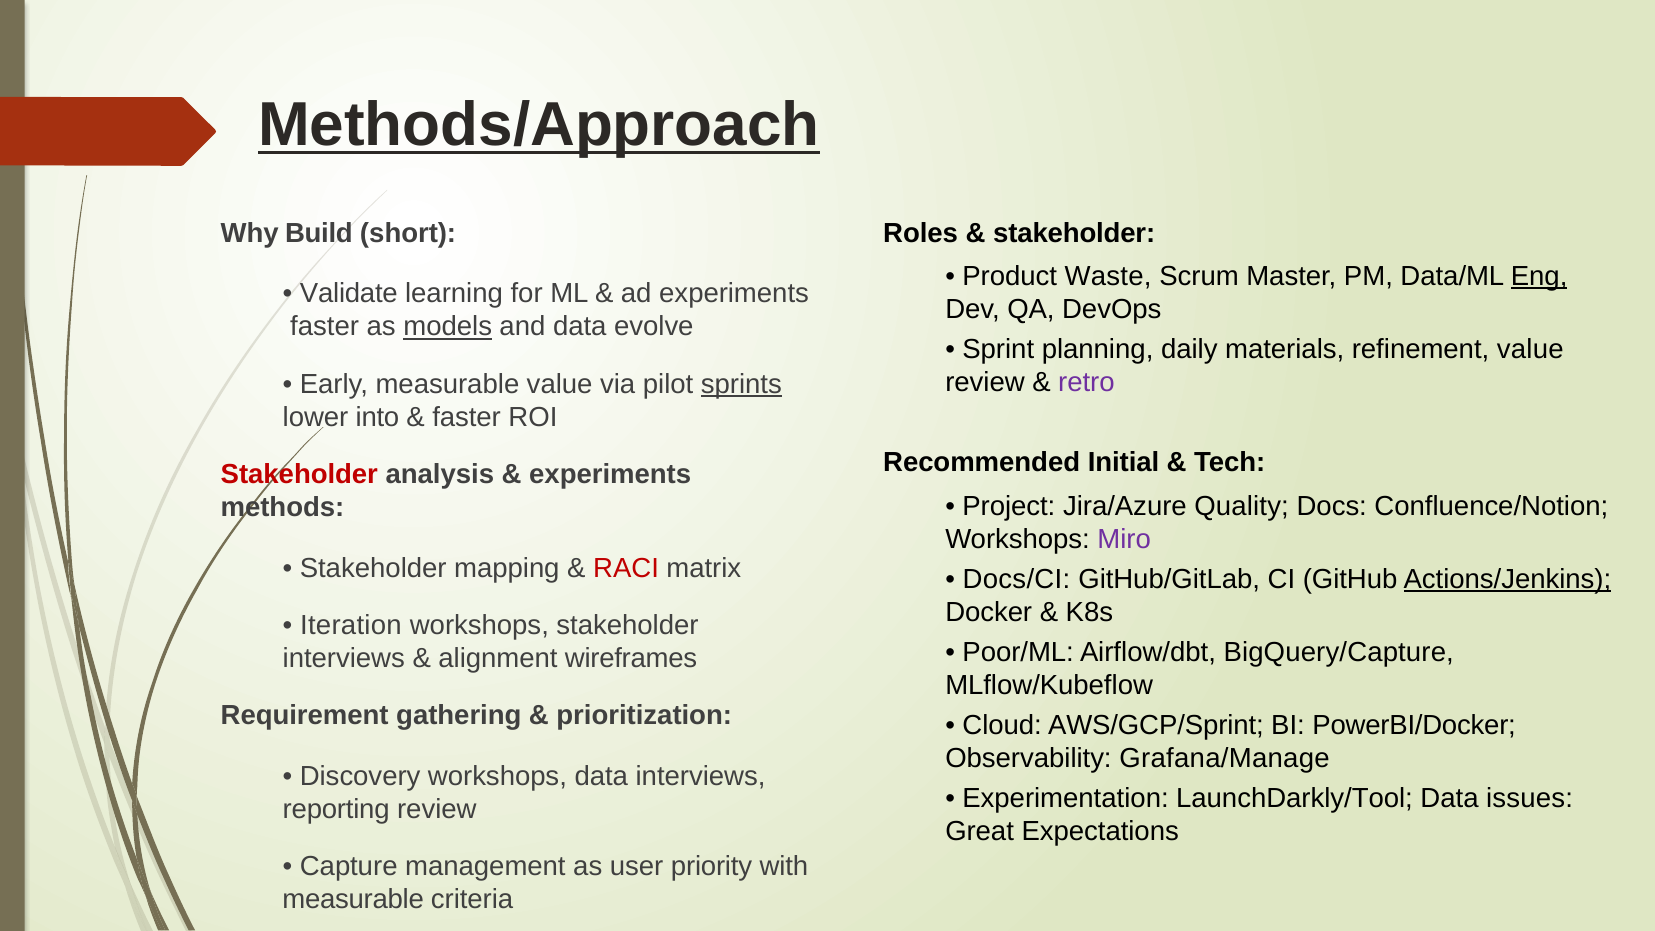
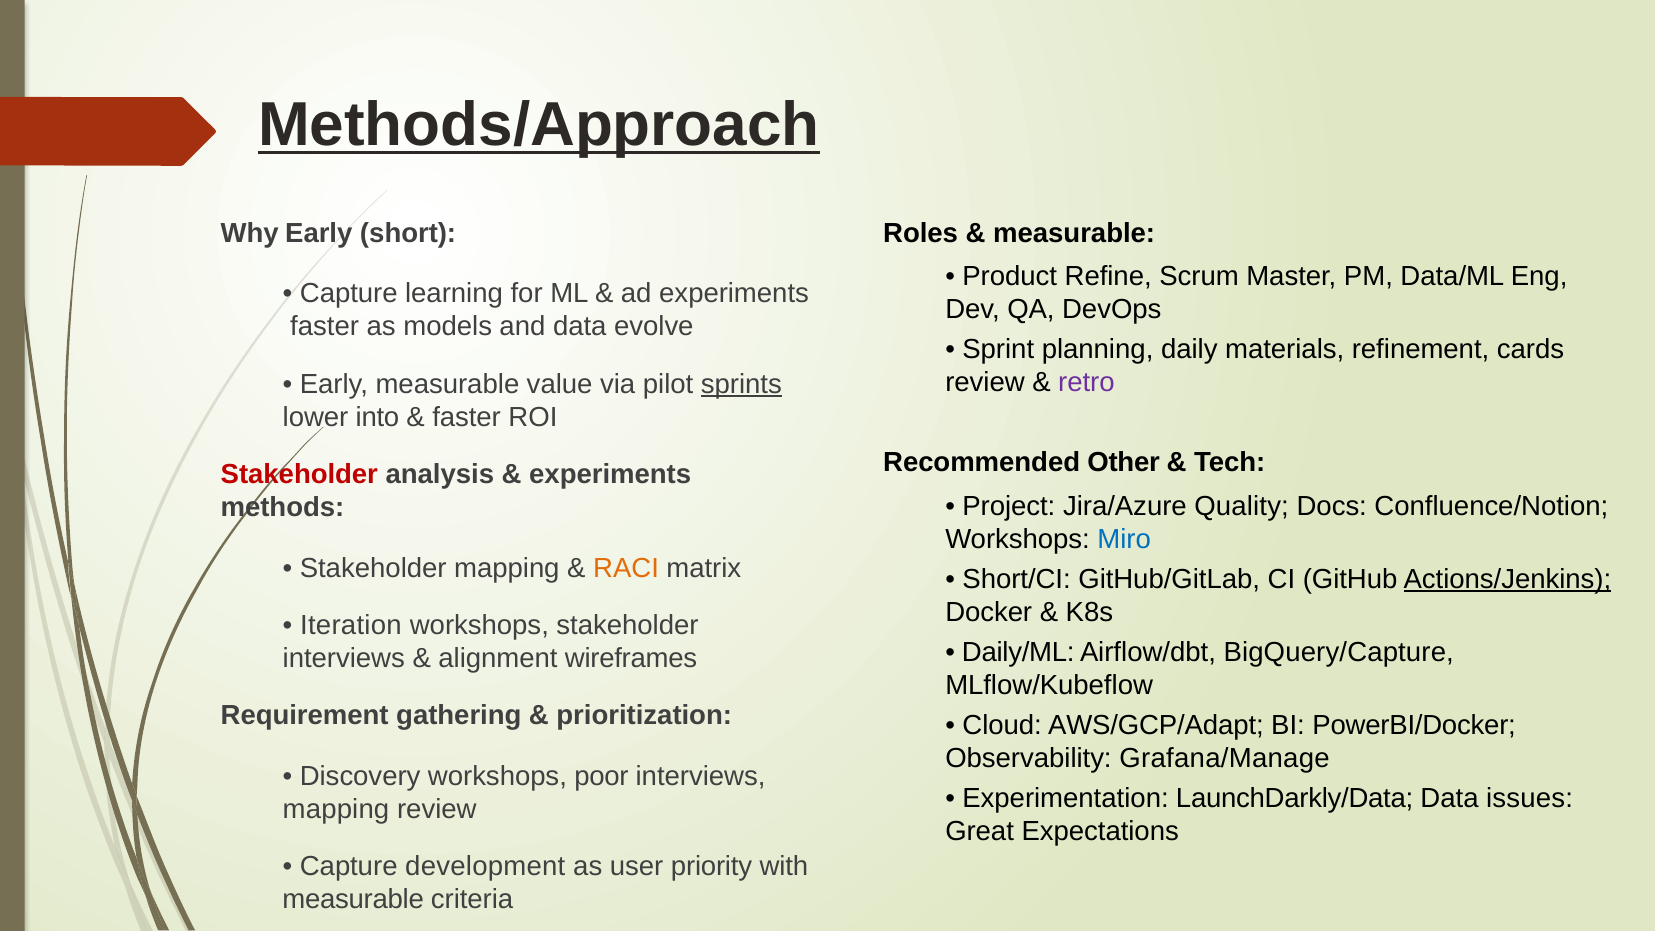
stakeholder: stakeholder -> measurable (1074, 233)
Why Build: Build -> Early (319, 233)
Waste: Waste -> Refine (1108, 276)
Eng underline: present -> none (1539, 276)
Validate: Validate -> Capture (349, 294)
models underline: present -> none (448, 327)
refinement value: value -> cards (1530, 349)
Initial: Initial -> Other (1124, 462)
Miro colour: purple -> blue (1124, 539)
RACI colour: red -> orange (626, 568)
Docs/CI: Docs/CI -> Short/CI (1017, 579)
Poor/ML: Poor/ML -> Daily/ML (1018, 652)
AWS/GCP/Sprint: AWS/GCP/Sprint -> AWS/GCP/Adapt (1156, 725)
workshops data: data -> poor (601, 776)
LaunchDarkly/Tool: LaunchDarkly/Tool -> LaunchDarkly/Data (1295, 798)
reporting: reporting -> mapping (336, 809)
management: management -> development (485, 867)
